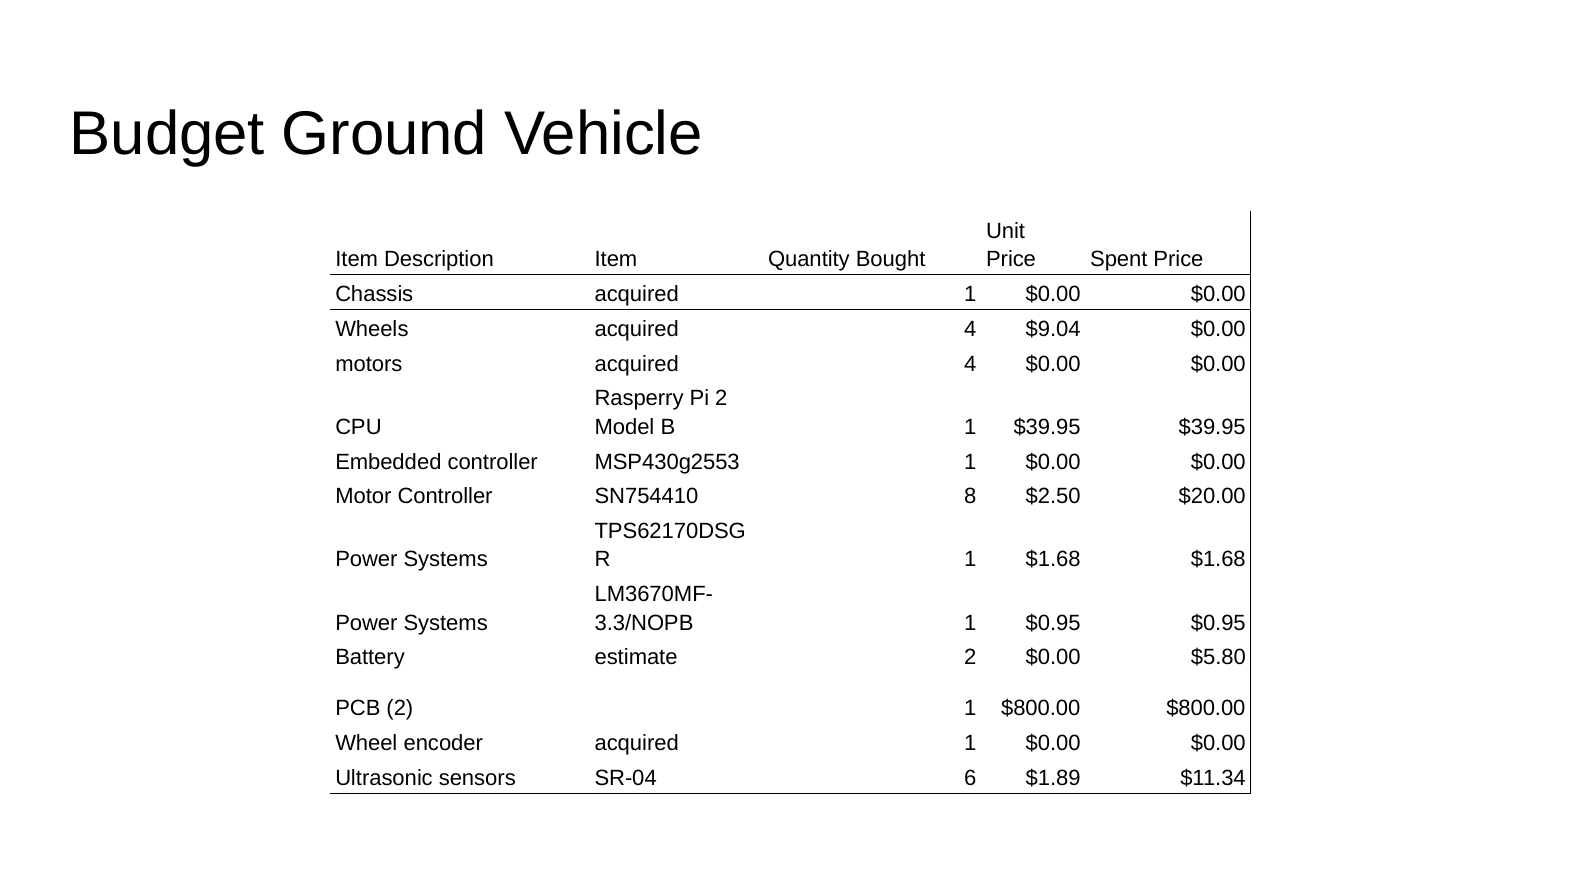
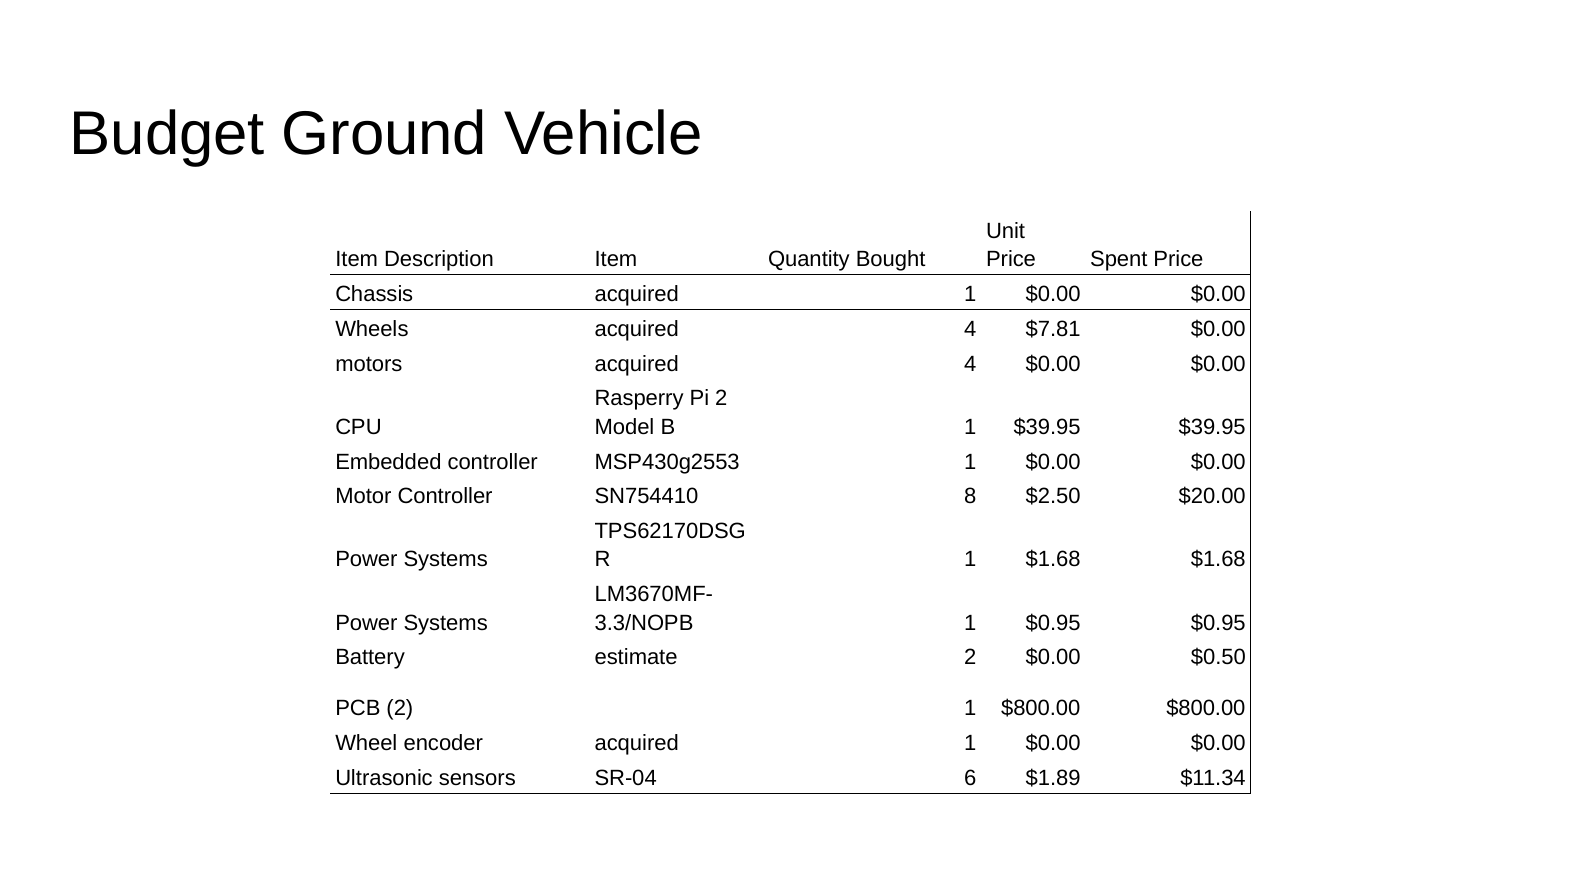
$9.04: $9.04 -> $7.81 (1053, 329)
$5.80: $5.80 -> $0.50 (1218, 658)
